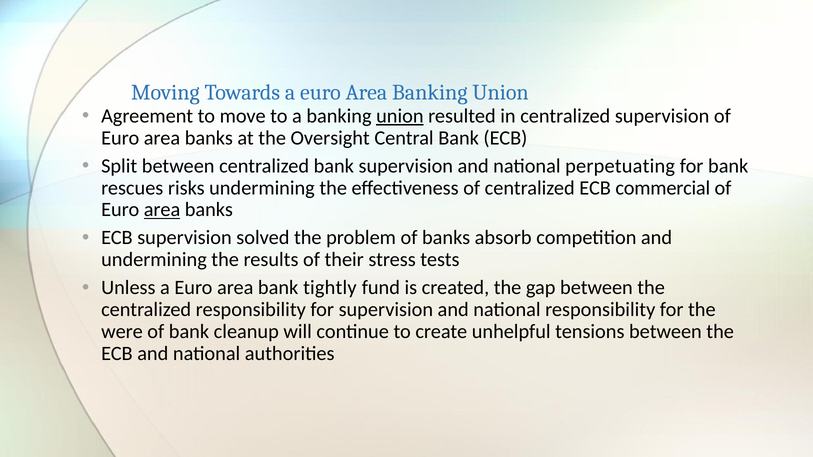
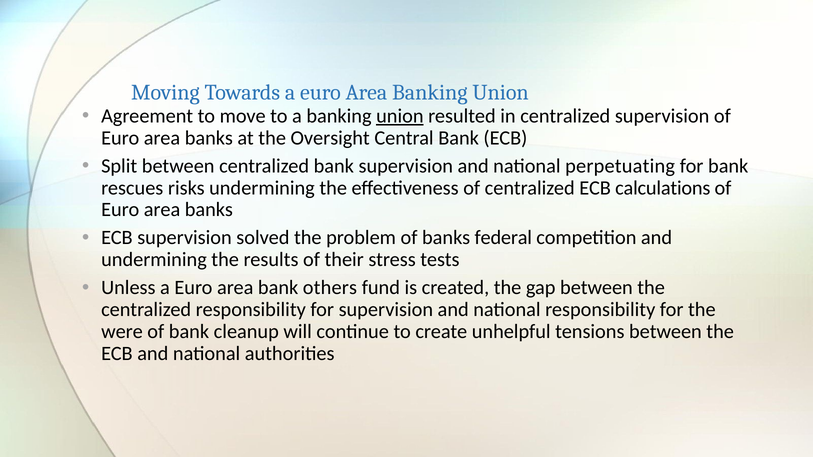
commercial: commercial -> calculations (663, 188)
area underline: present -> none (162, 210)
absorb: absorb -> federal (503, 238)
tightly: tightly -> others (330, 288)
